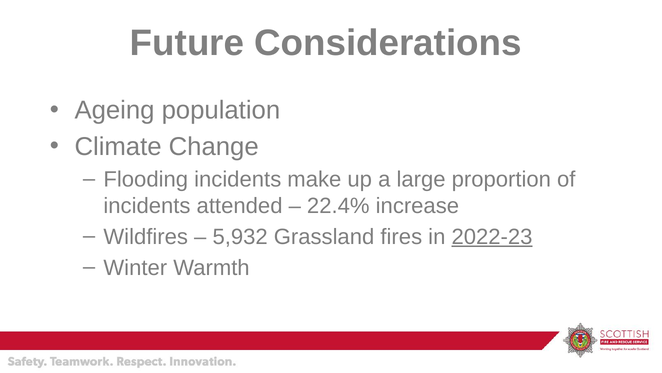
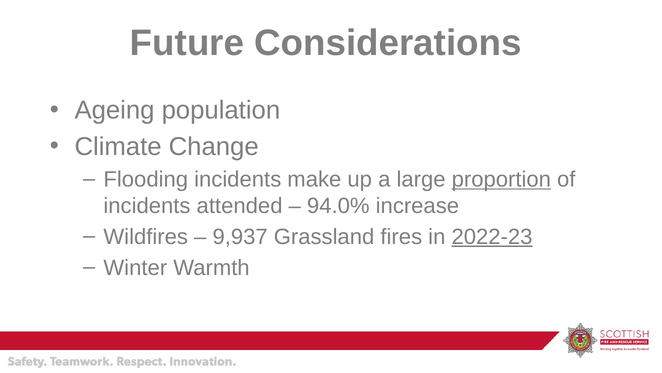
proportion underline: none -> present (501, 179)
22.4%: 22.4% -> 94.0% (338, 206)
5,932: 5,932 -> 9,937 (240, 237)
